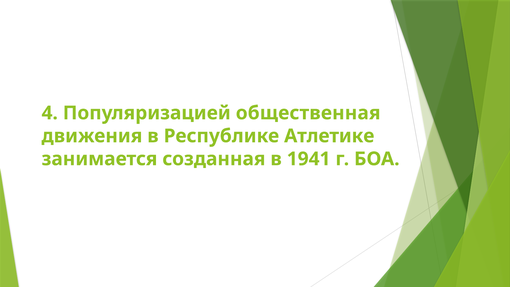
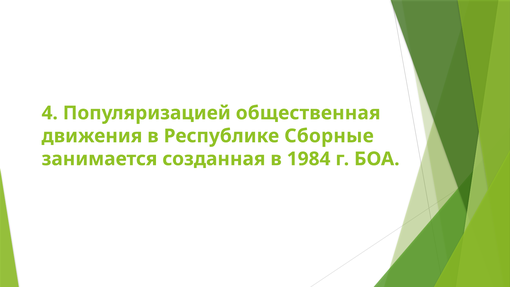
Атлетике: Атлетике -> Сборные (329, 136)
1941: 1941 -> 1984 (309, 159)
